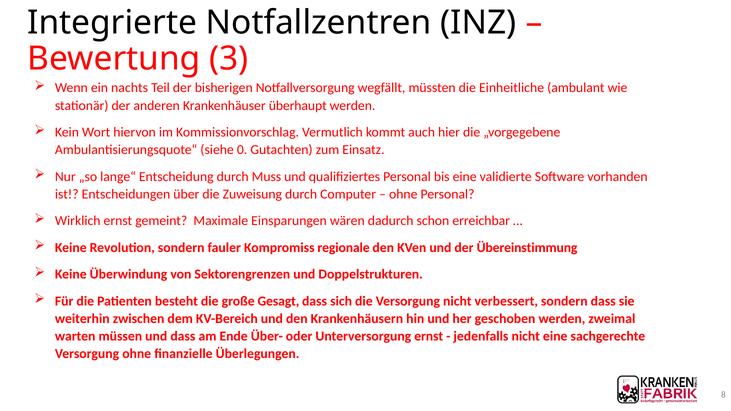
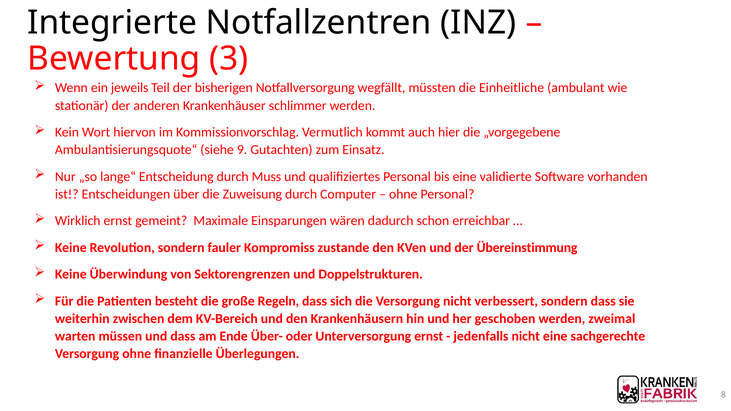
nachts: nachts -> jeweils (130, 88)
überhaupt: überhaupt -> schlimmer (298, 106)
0: 0 -> 9 (242, 150)
regionale: regionale -> zustande (344, 248)
Gesagt: Gesagt -> Regeln (278, 301)
